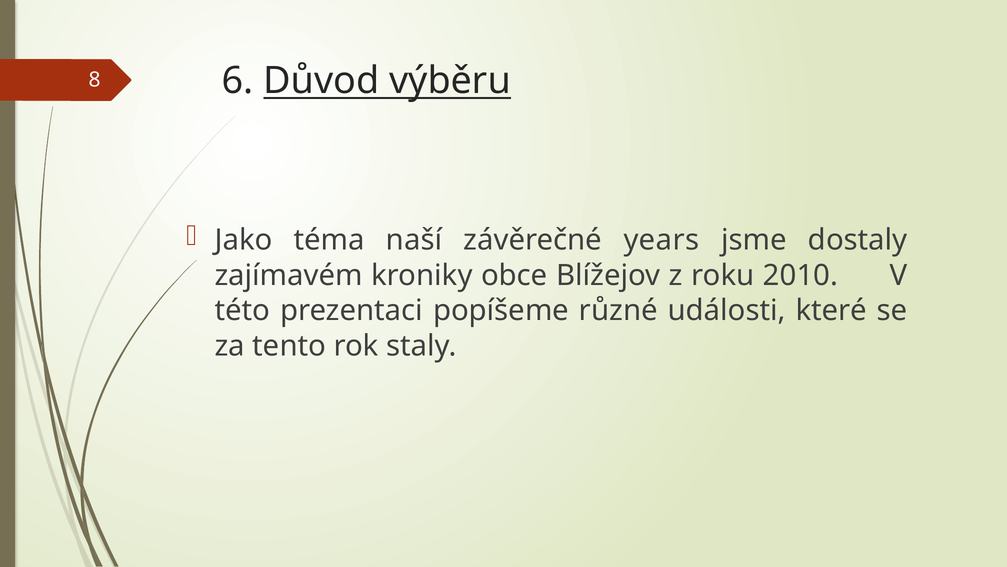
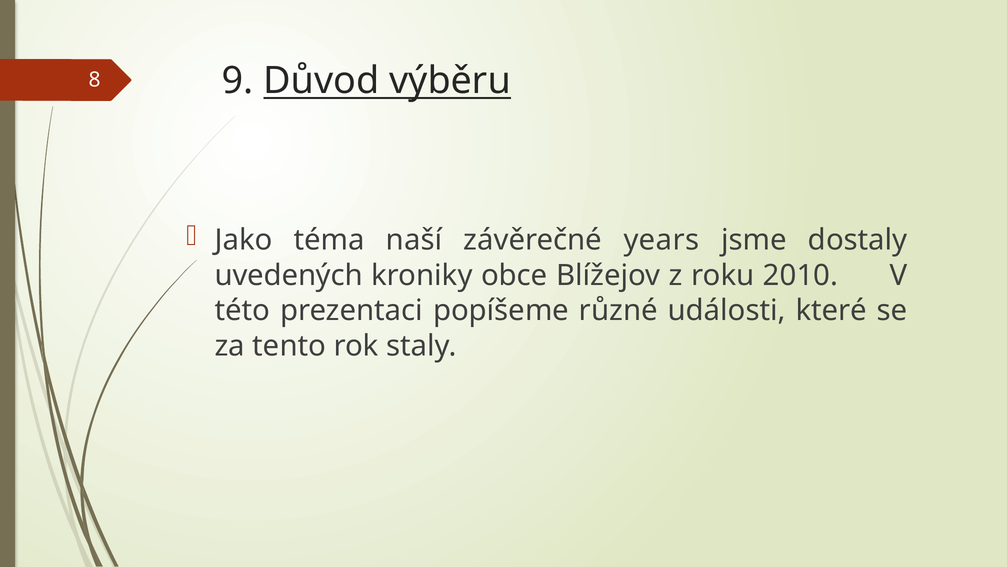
6: 6 -> 9 (238, 81)
zajímavém: zajímavém -> uvedených (289, 275)
